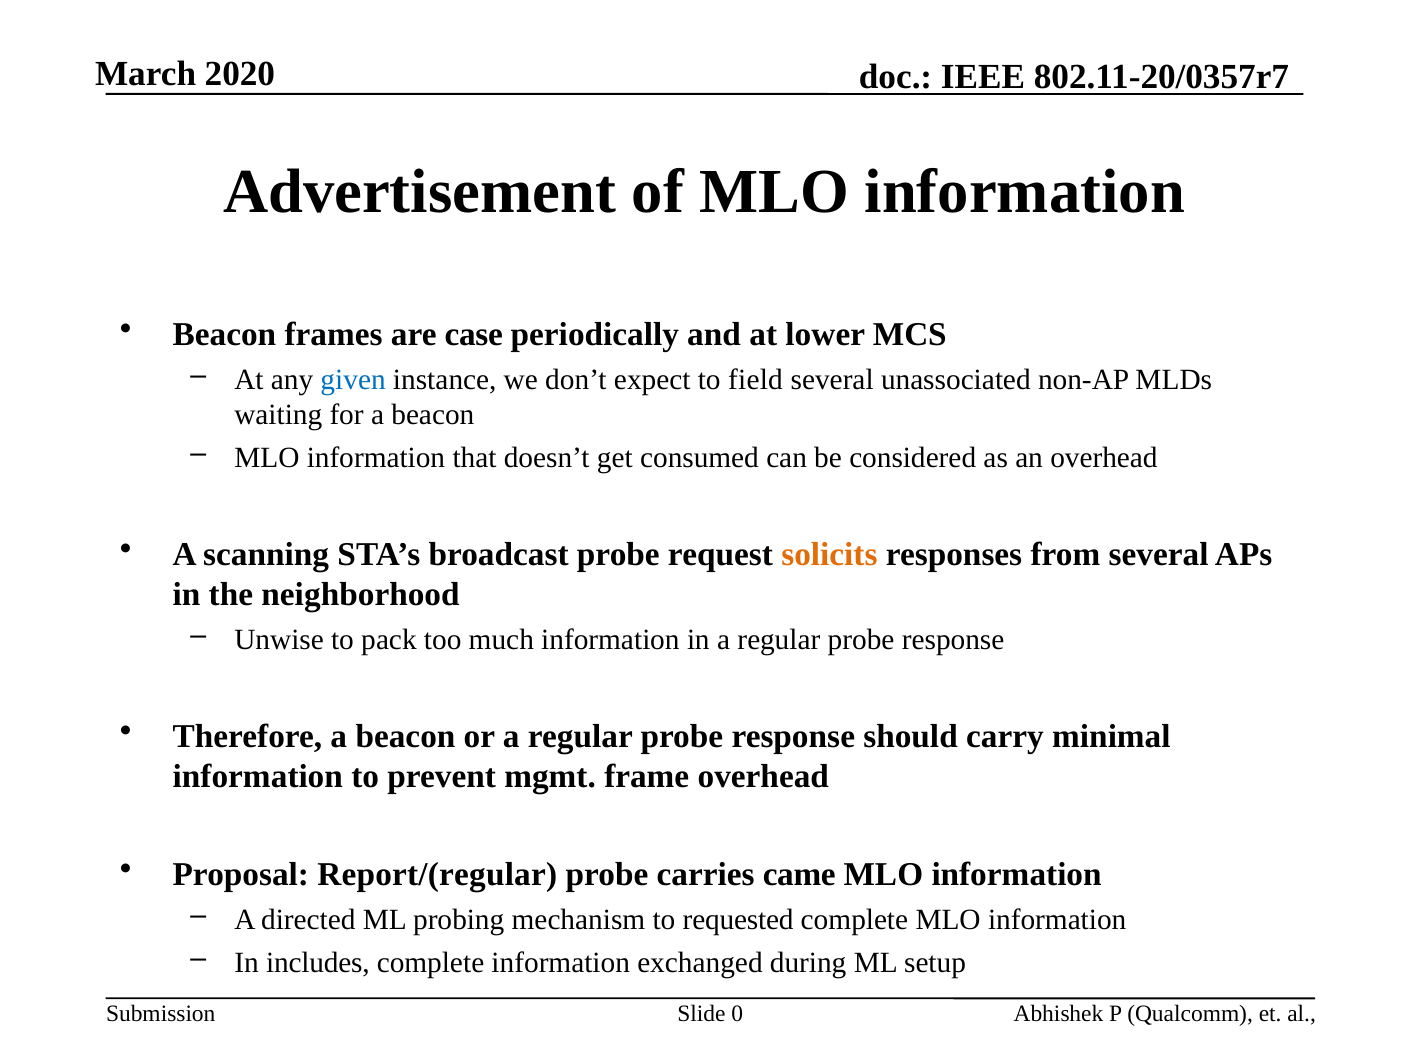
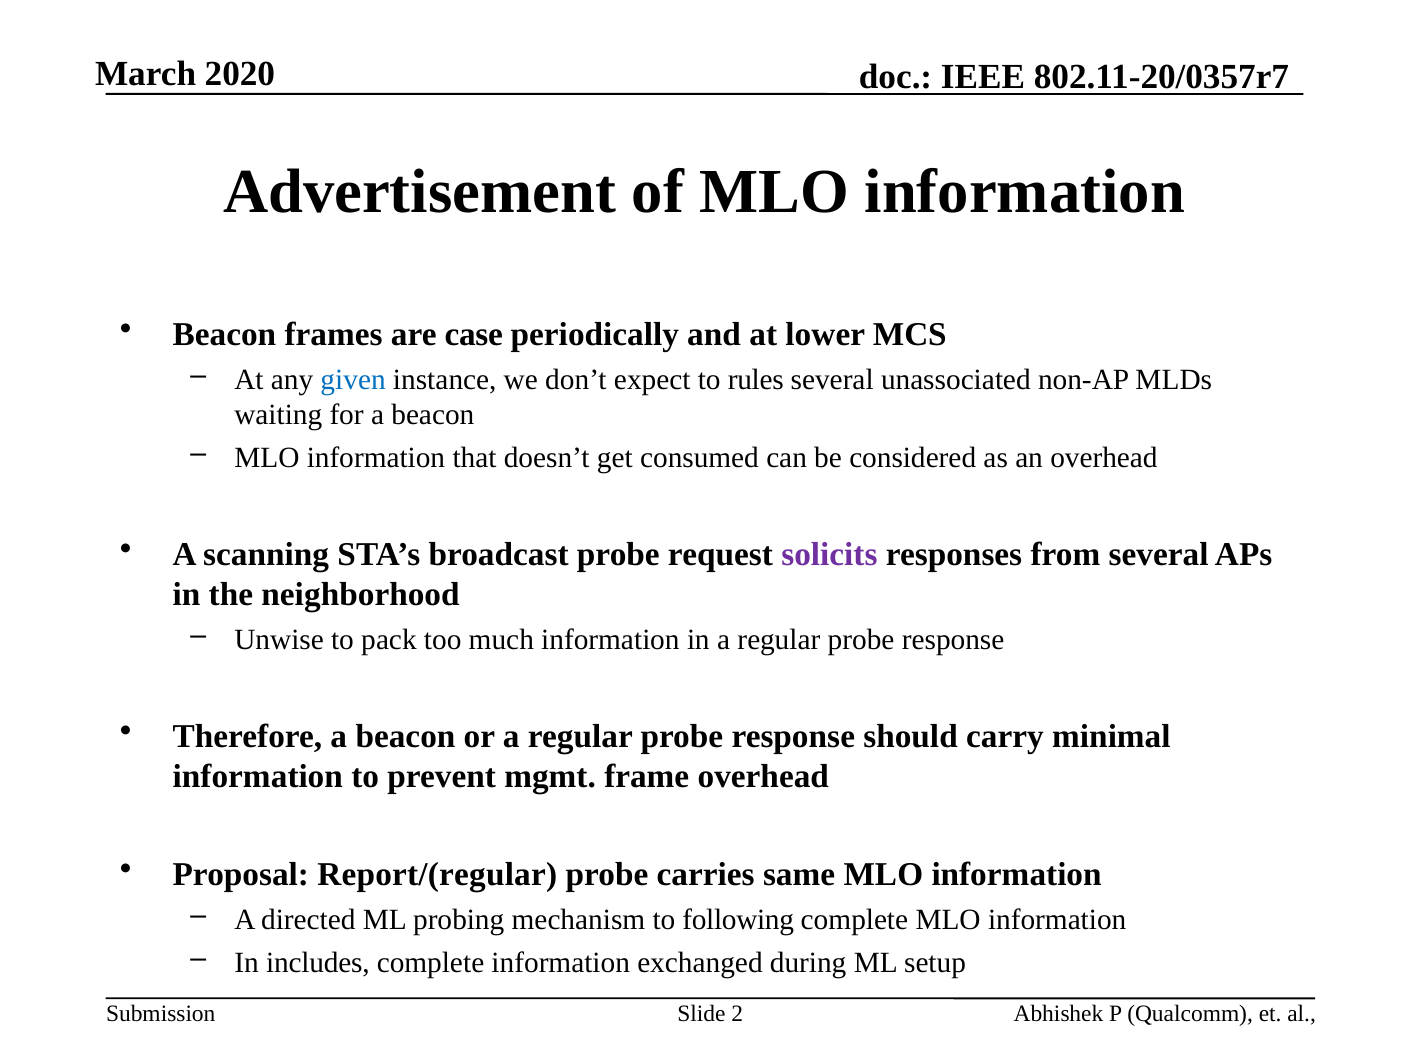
field: field -> rules (756, 380)
solicits colour: orange -> purple (829, 555)
came: came -> same (799, 875)
requested: requested -> following (738, 920)
0: 0 -> 2 (737, 1014)
